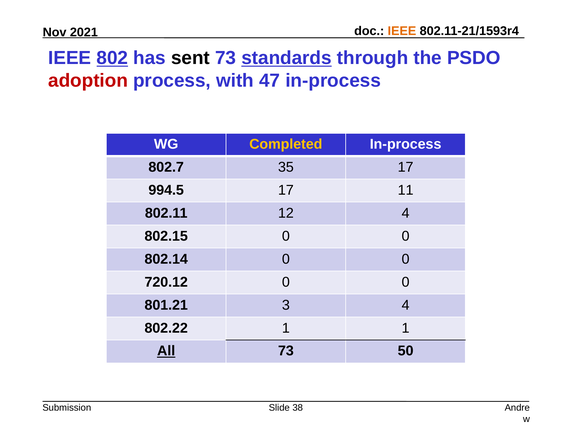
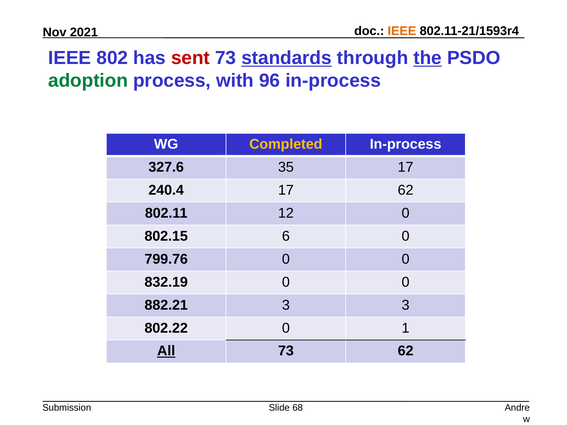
802 underline: present -> none (112, 58)
sent colour: black -> red (190, 58)
the underline: none -> present (428, 58)
adoption colour: red -> green (88, 81)
47: 47 -> 96 (270, 81)
802.7: 802.7 -> 327.6 (166, 167)
994.5: 994.5 -> 240.4 (166, 190)
17 11: 11 -> 62 (406, 190)
12 4: 4 -> 0 (406, 213)
802.15 0: 0 -> 6 (286, 236)
802.14: 802.14 -> 799.76 (166, 259)
720.12: 720.12 -> 832.19 (166, 282)
801.21: 801.21 -> 882.21 (166, 305)
3 4: 4 -> 3 (406, 305)
802.22 1: 1 -> 0 (286, 328)
73 50: 50 -> 62 (406, 351)
38: 38 -> 68 (298, 408)
